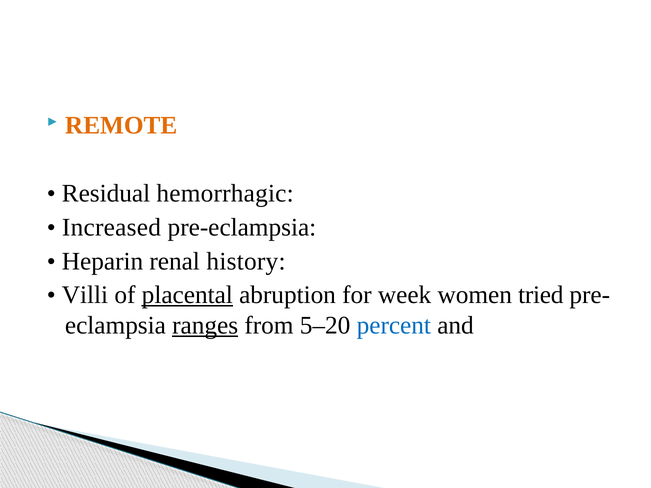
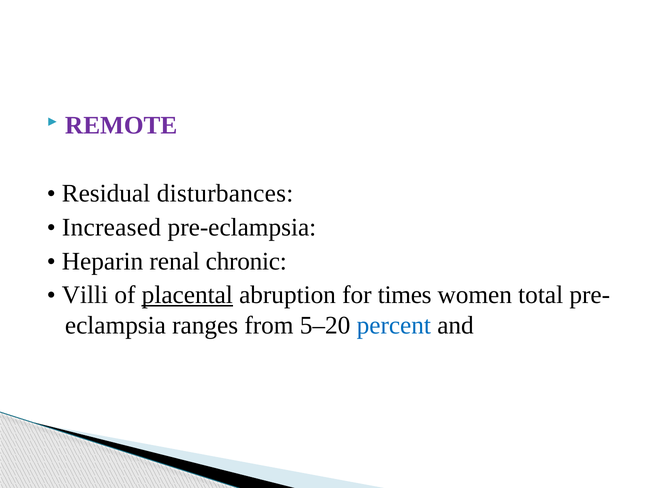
REMOTE colour: orange -> purple (121, 126)
hemorrhagic: hemorrhagic -> disturbances (225, 193)
history: history -> chronic (246, 261)
week: week -> times (405, 295)
tried: tried -> total (541, 295)
ranges underline: present -> none (205, 326)
